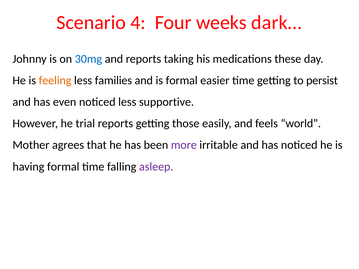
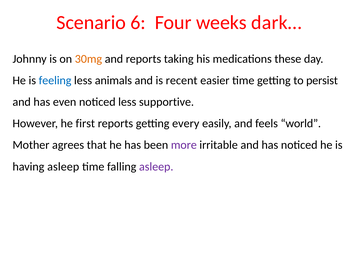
4: 4 -> 6 (138, 23)
30mg colour: blue -> orange (88, 59)
feeling colour: orange -> blue (55, 81)
families: families -> animals (113, 81)
is formal: formal -> recent (182, 81)
trial: trial -> first (85, 124)
those: those -> every (186, 124)
having formal: formal -> asleep (63, 167)
